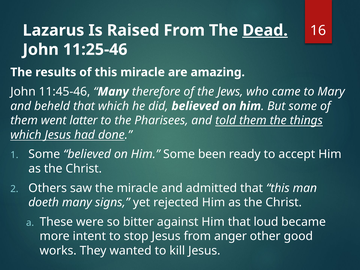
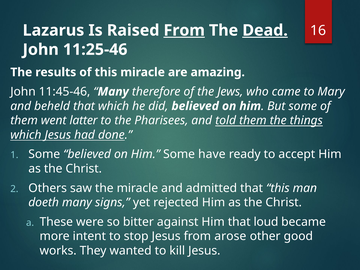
From underline: none -> present (184, 30)
been: been -> have (212, 154)
anger: anger -> arose (230, 236)
